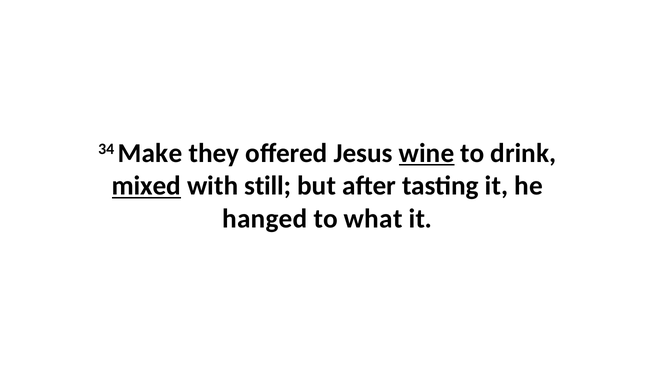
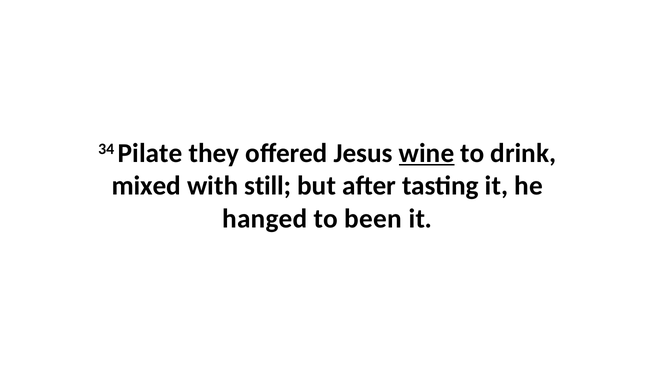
Make: Make -> Pilate (150, 153)
mixed underline: present -> none (146, 186)
what: what -> been (373, 219)
